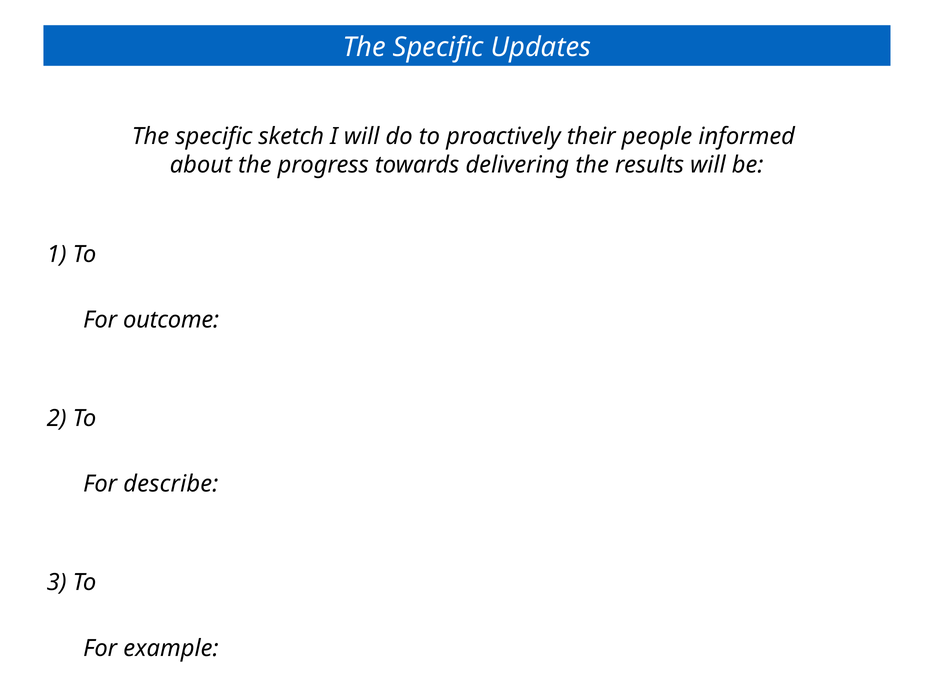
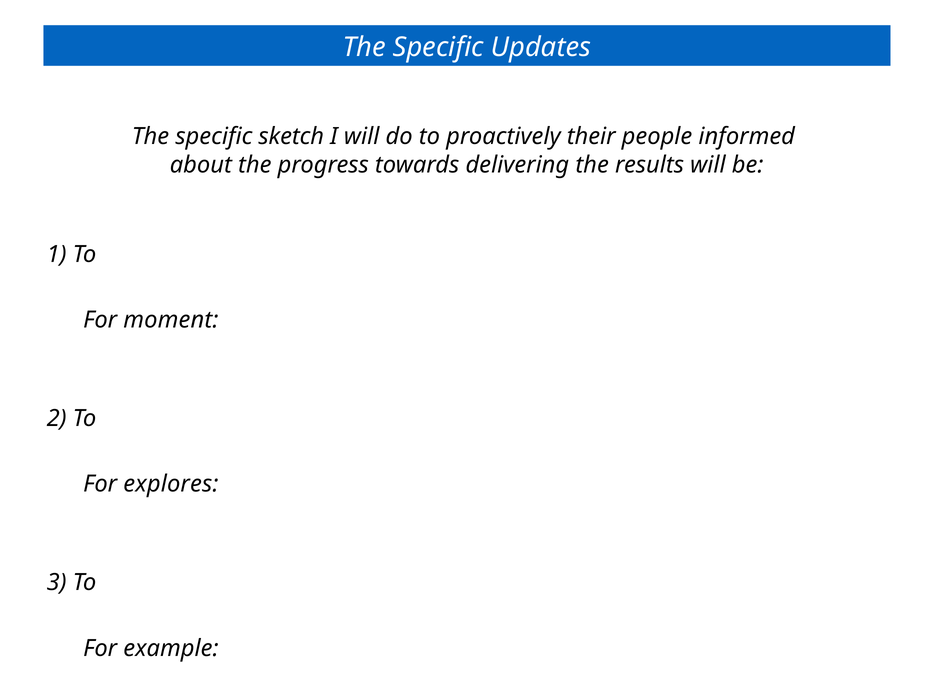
outcome: outcome -> moment (171, 320)
describe: describe -> explores (171, 484)
